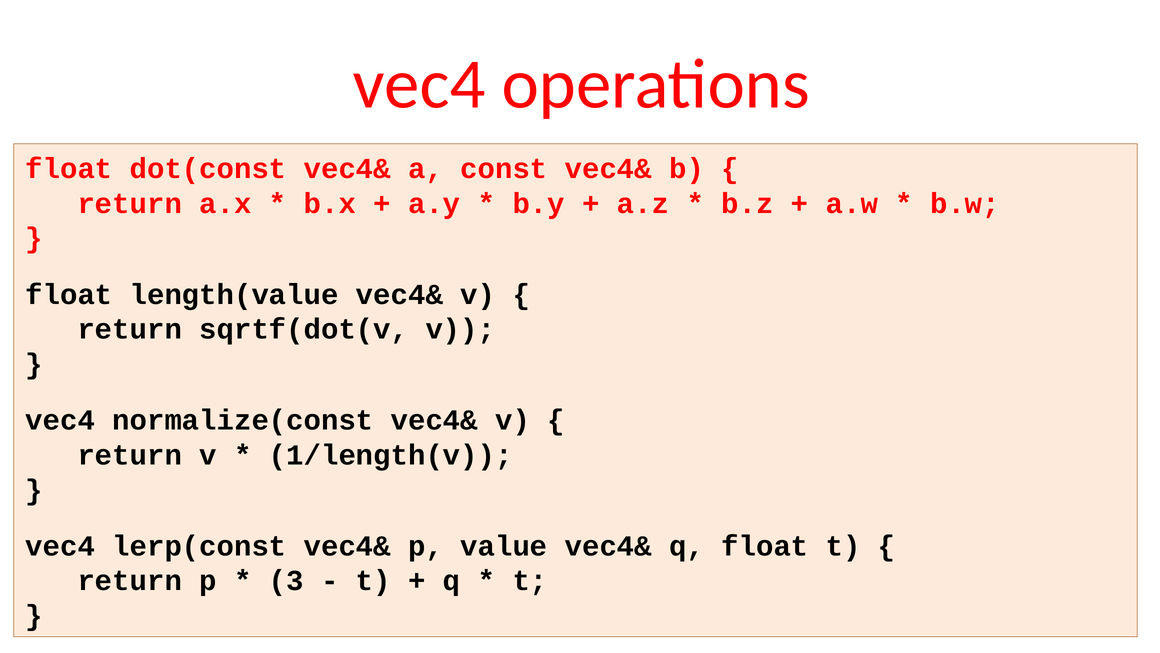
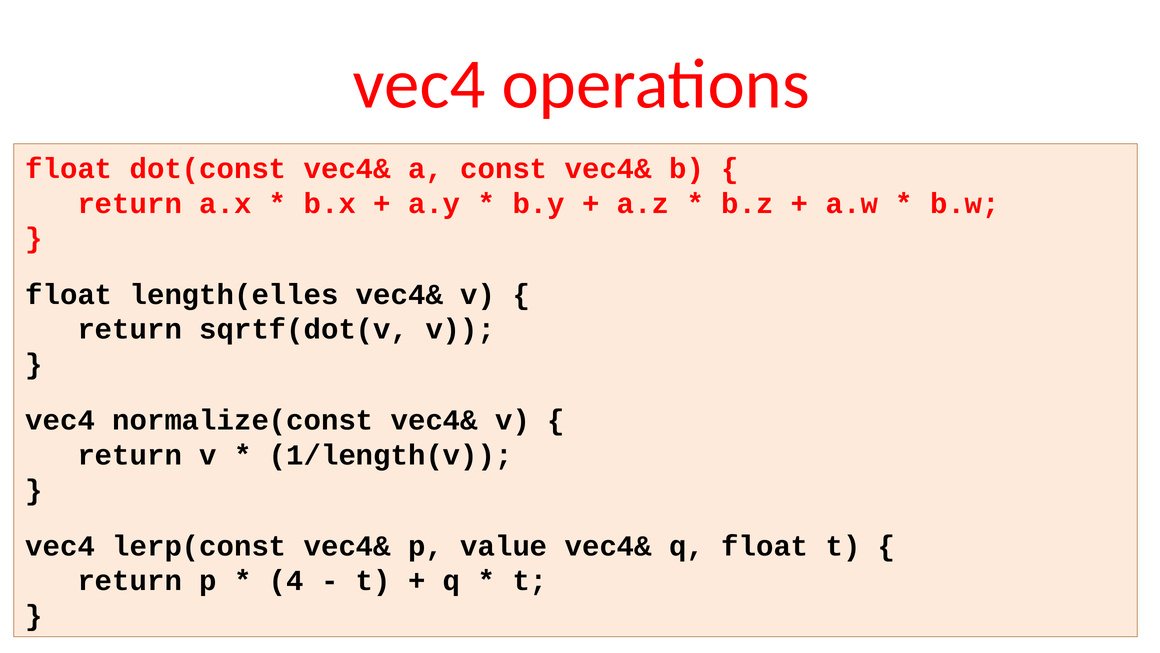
length(value: length(value -> length(elles (234, 294)
3: 3 -> 4 (286, 580)
